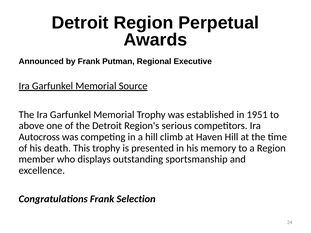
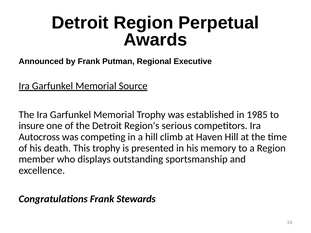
1951: 1951 -> 1985 (257, 115)
above: above -> insure (31, 126)
Selection: Selection -> Stewards (136, 199)
